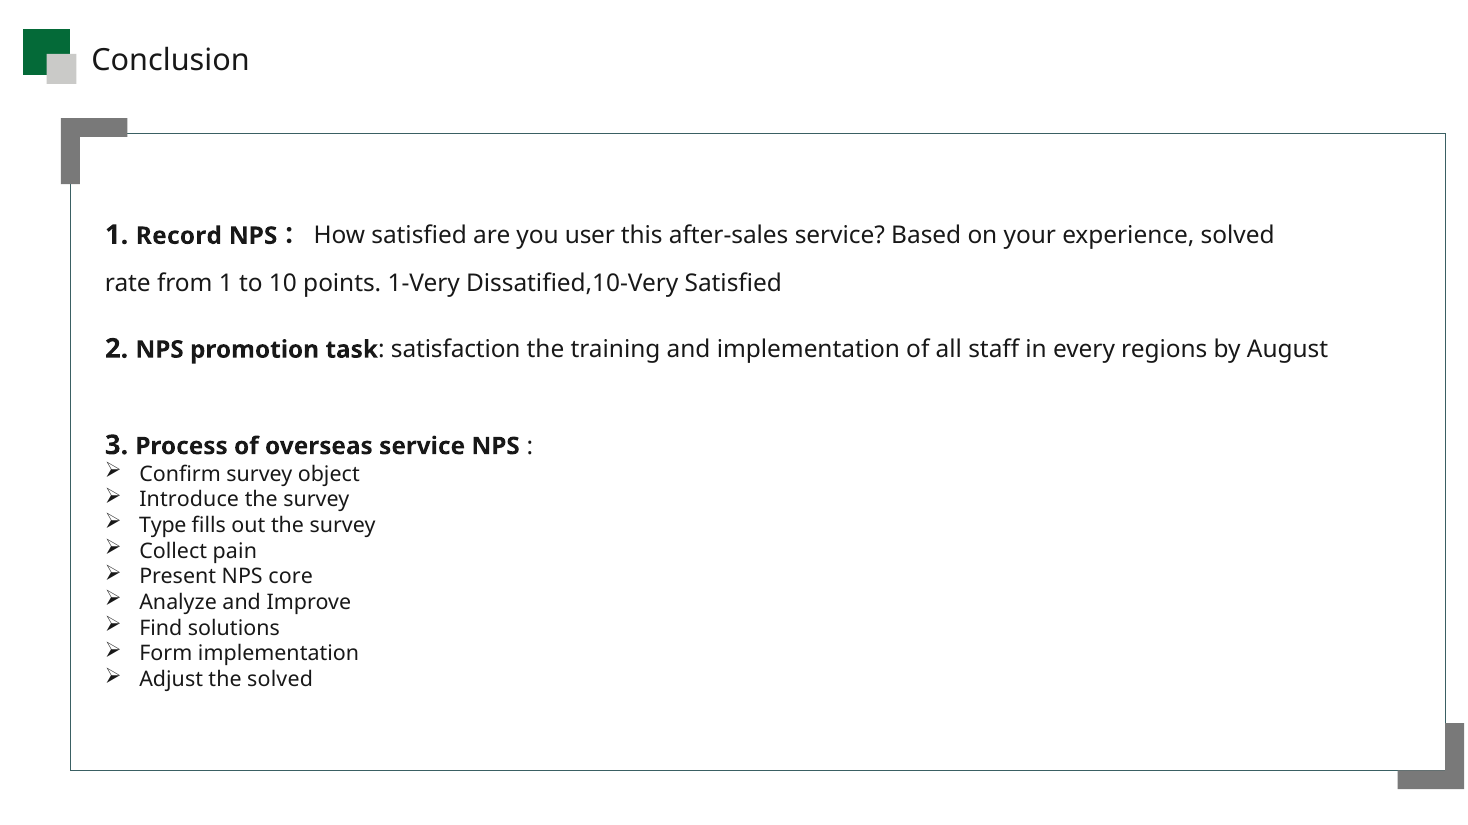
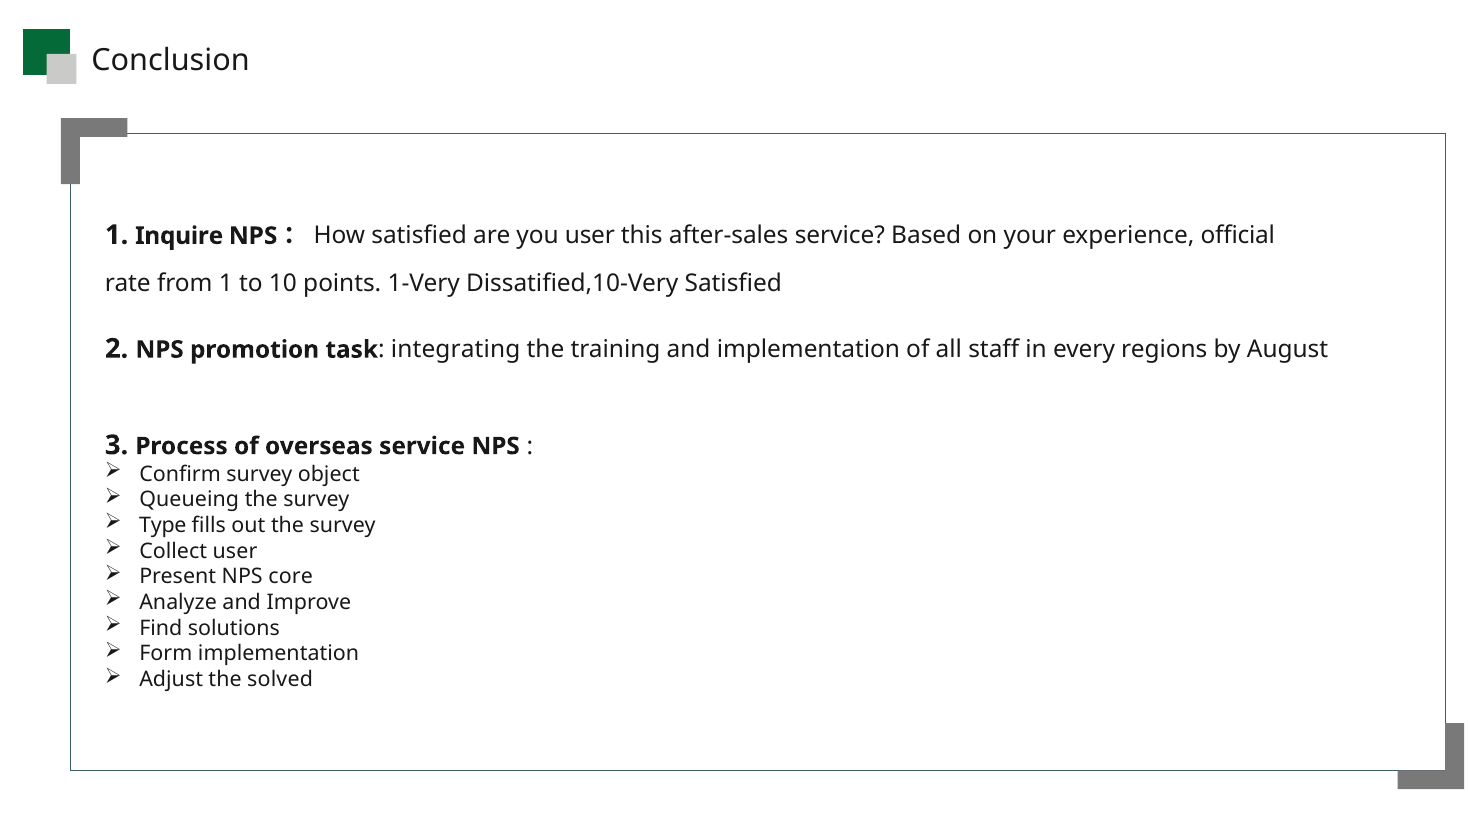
Record: Record -> Inquire (179, 236)
experience solved: solved -> official (1238, 236)
satisfaction: satisfaction -> integrating (456, 350)
Introduce: Introduce -> Queueing (189, 500)
Collect pain: pain -> user (235, 552)
